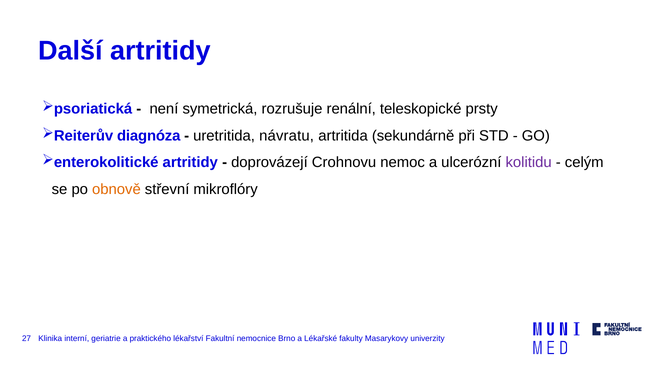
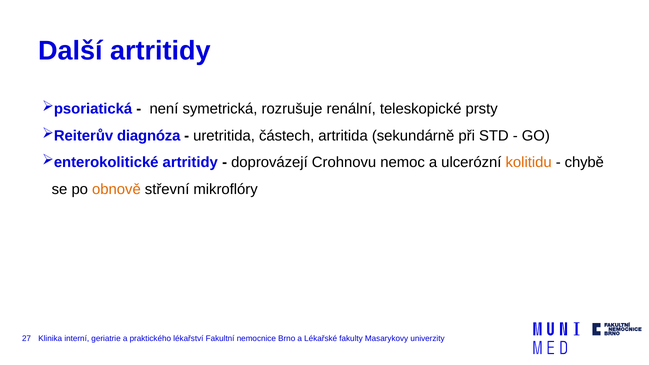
návratu: návratu -> částech (287, 136)
kolitidu colour: purple -> orange (529, 162)
celým: celým -> chybě (584, 162)
